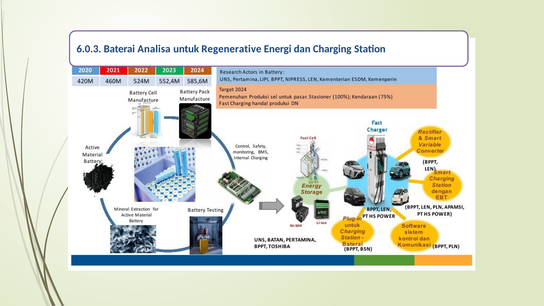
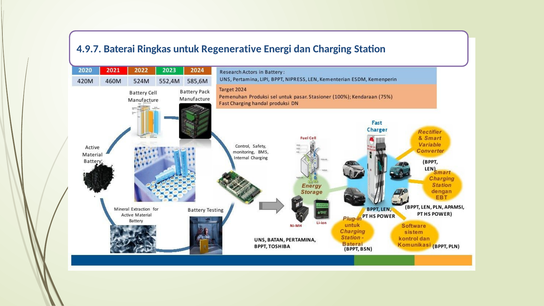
6.0.3: 6.0.3 -> 4.9.7 (89, 49)
Analisa: Analisa -> Ringkas (154, 49)
